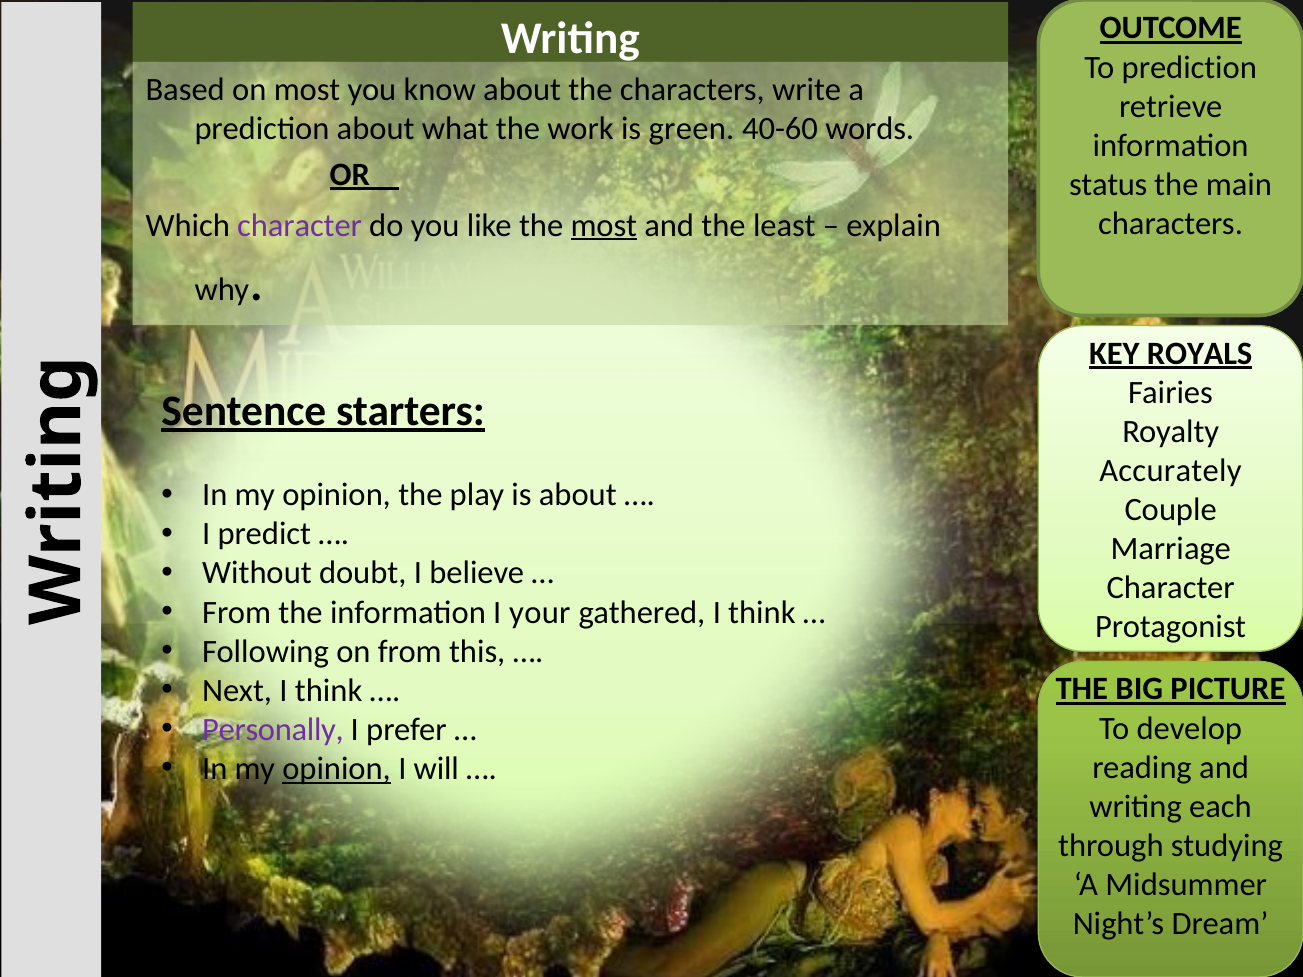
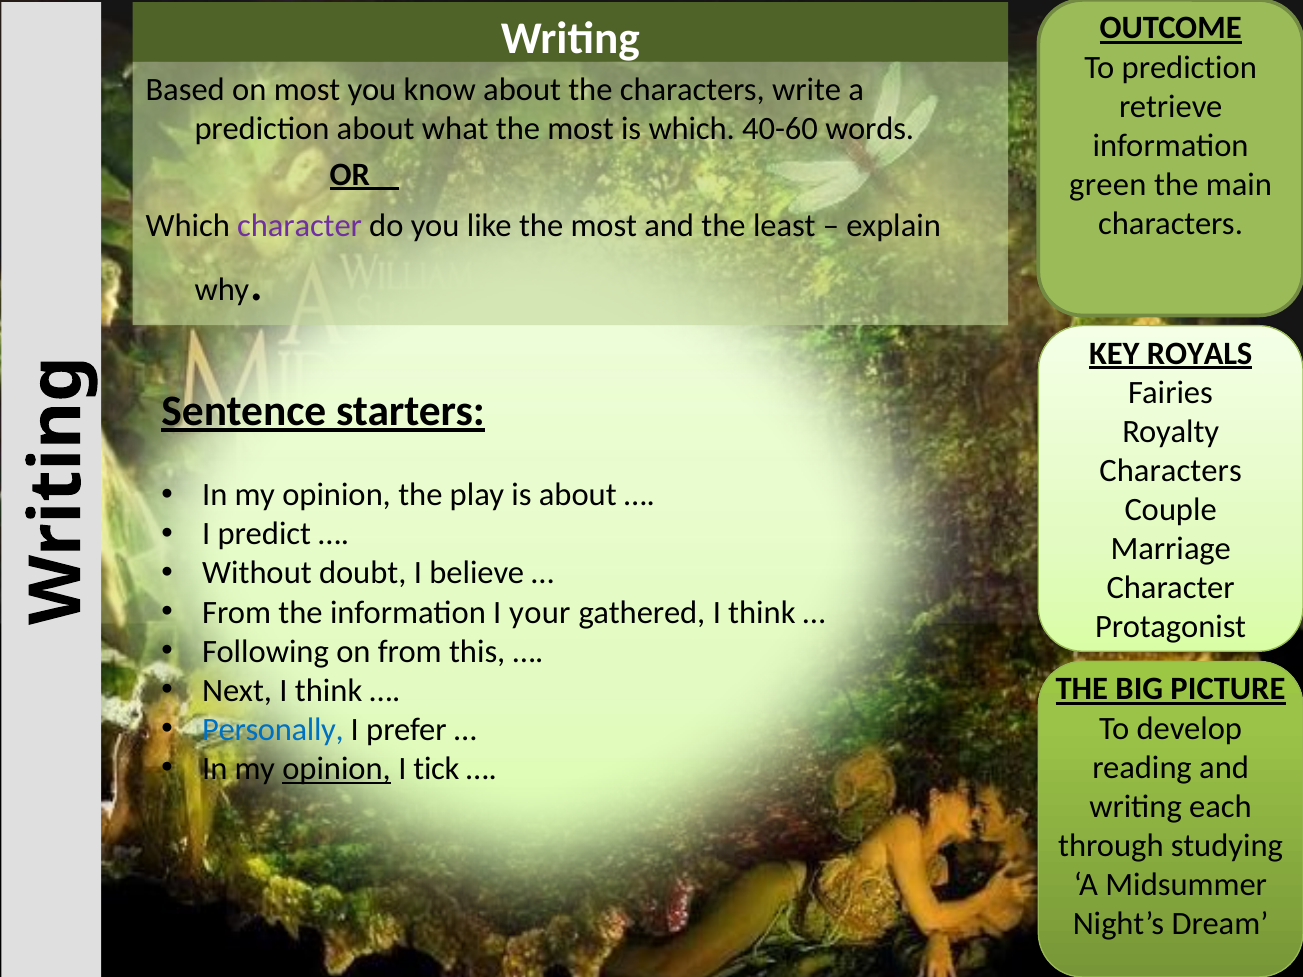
what the work: work -> most (581, 129)
is green: green -> which (692, 129)
status: status -> green (1108, 185)
most underline: present -> none (604, 225)
Accurately: Accurately -> Characters (1171, 471)
Personally colour: purple -> blue (273, 730)
will: will -> tick (436, 769)
